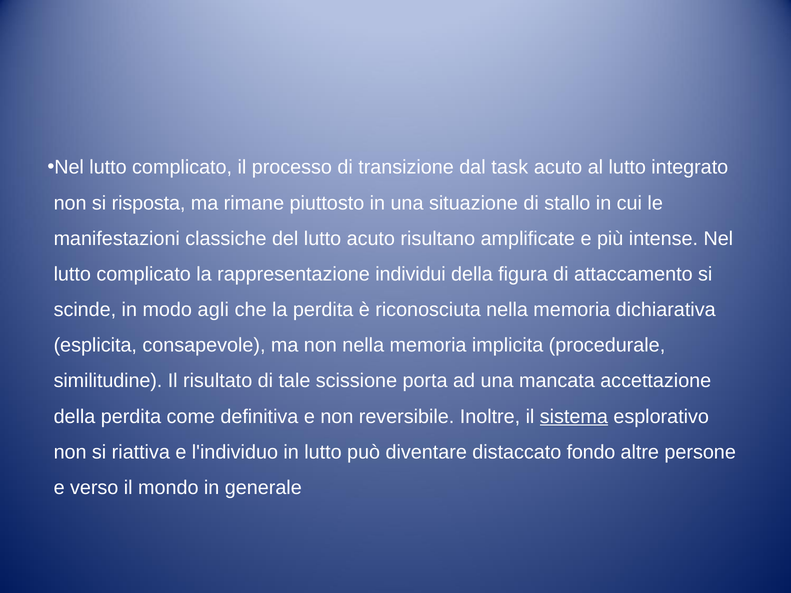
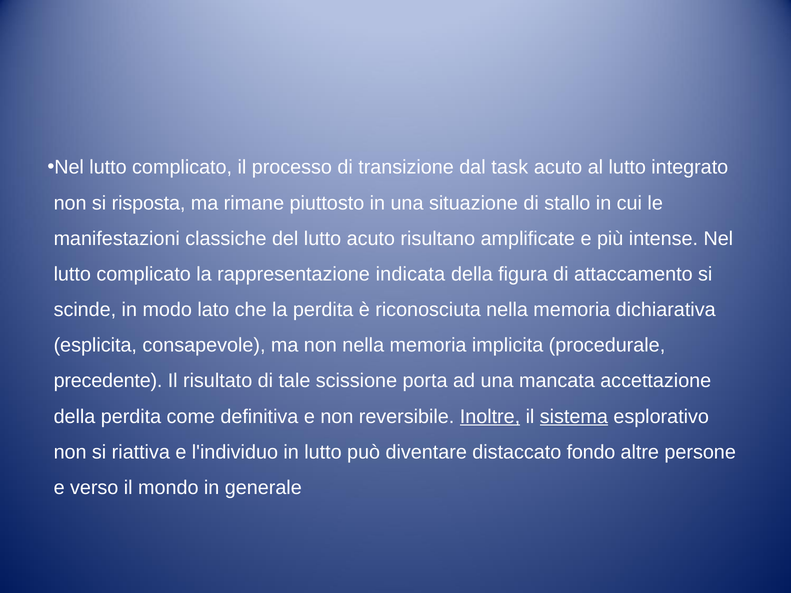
individui: individui -> indicata (410, 274)
agli: agli -> lato (213, 310)
similitudine: similitudine -> precedente (108, 381)
Inoltre underline: none -> present (490, 417)
